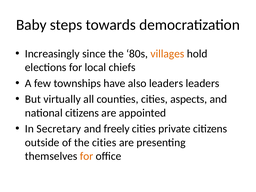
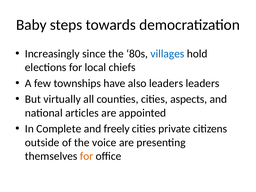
villages colour: orange -> blue (168, 54)
national citizens: citizens -> articles (82, 113)
Secretary: Secretary -> Complete (59, 129)
the cities: cities -> voice (104, 142)
